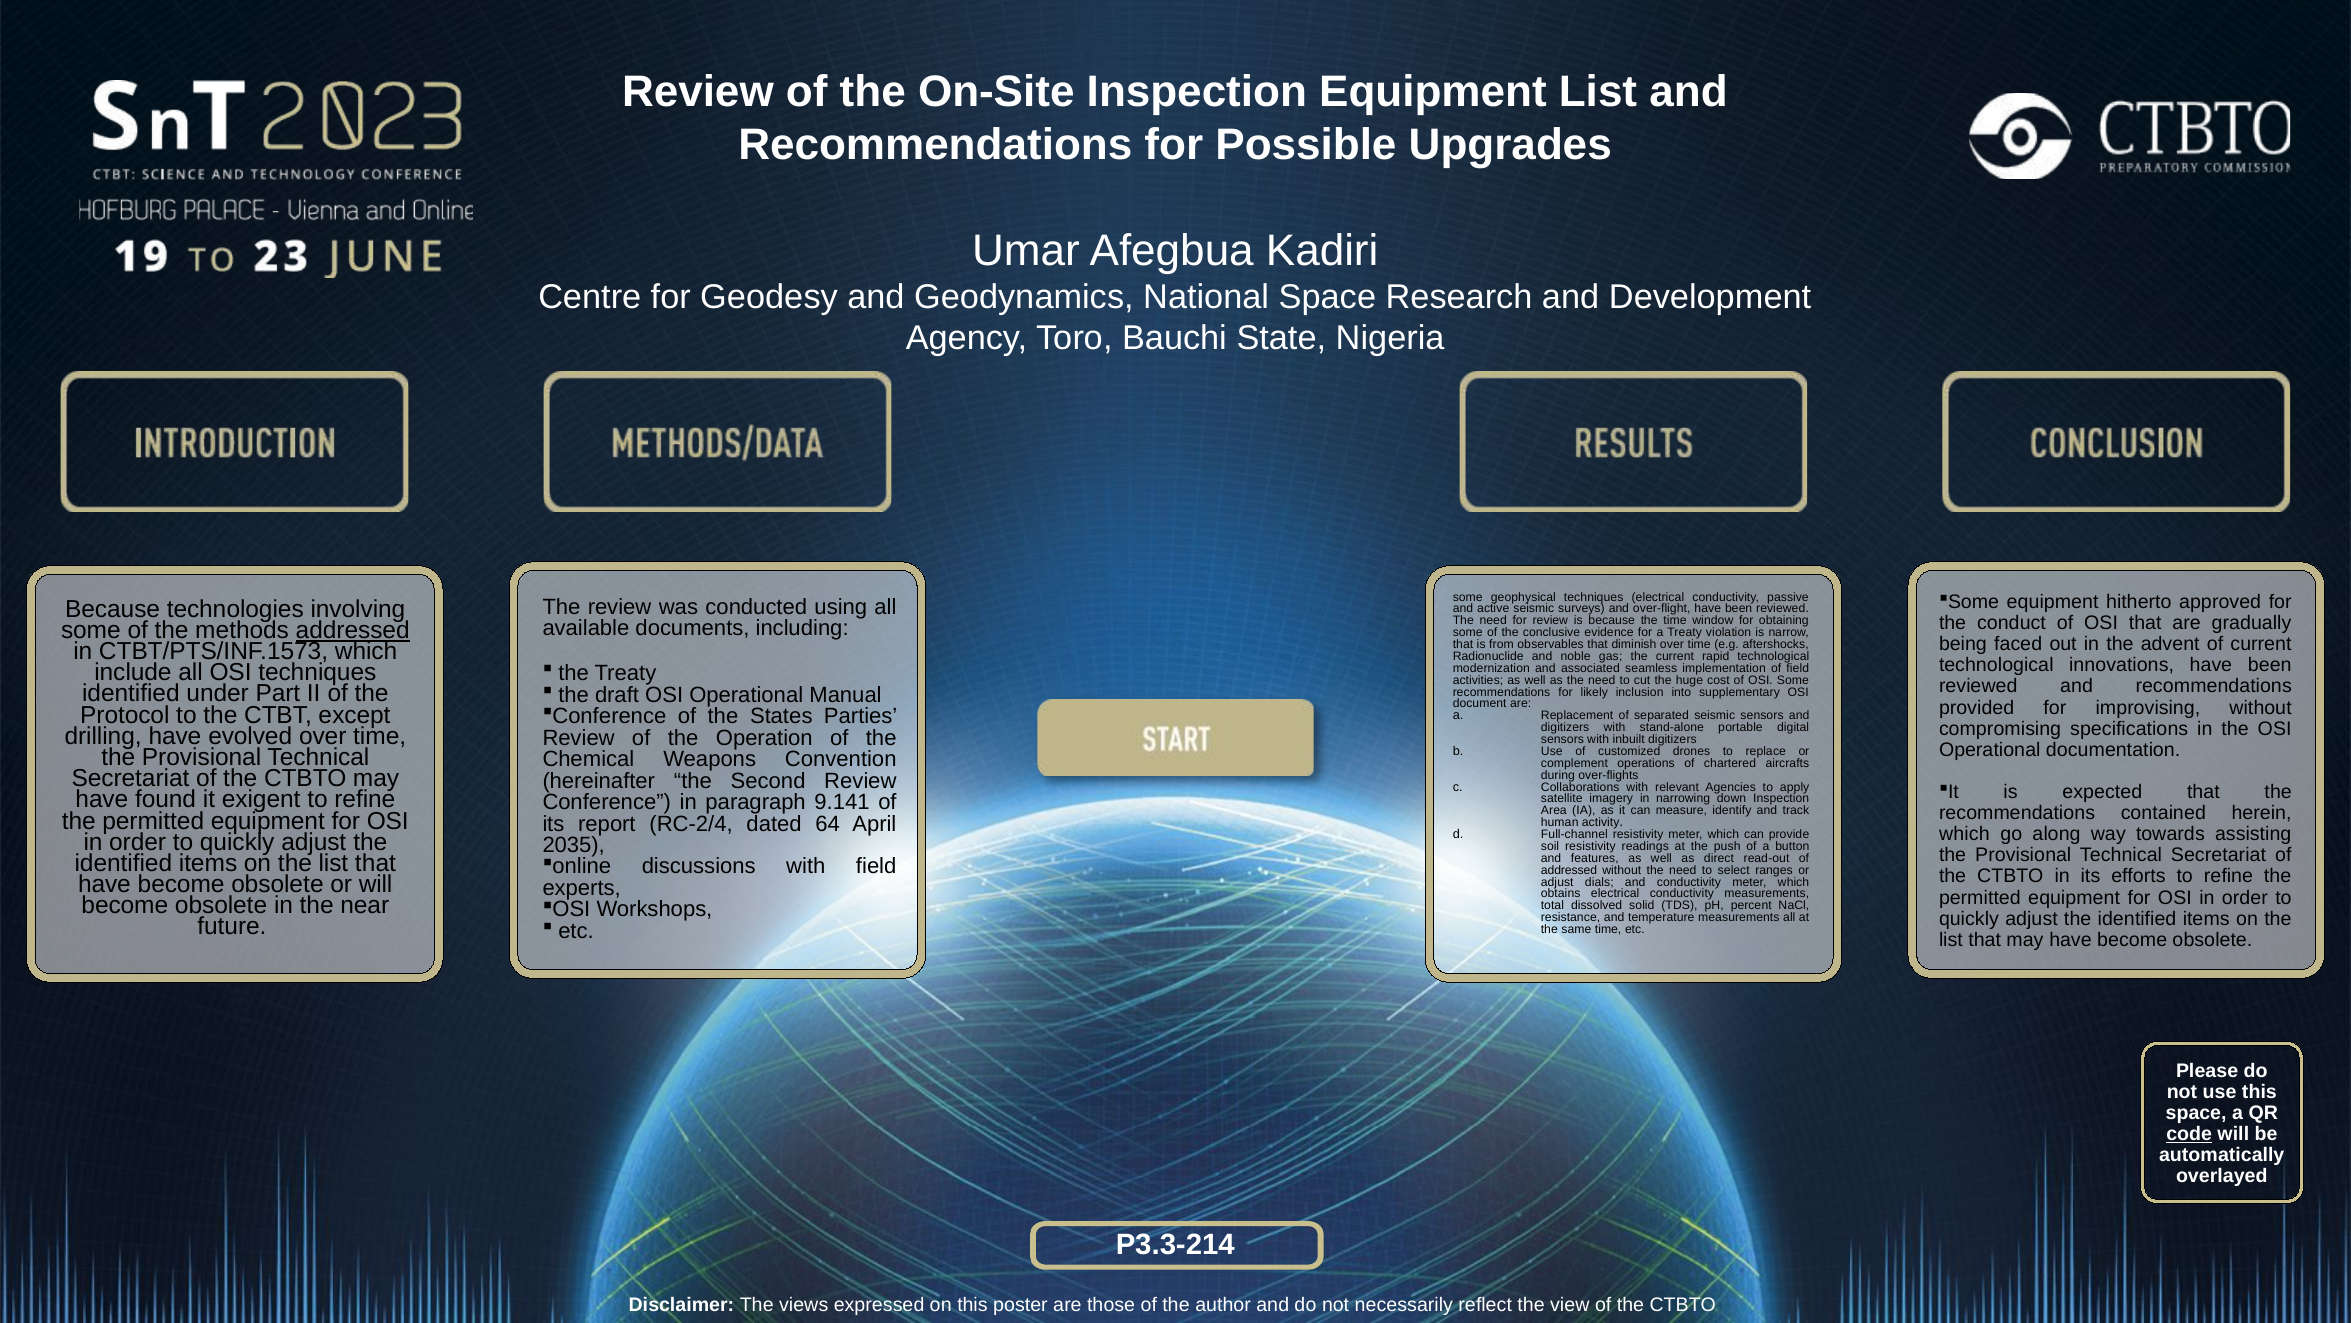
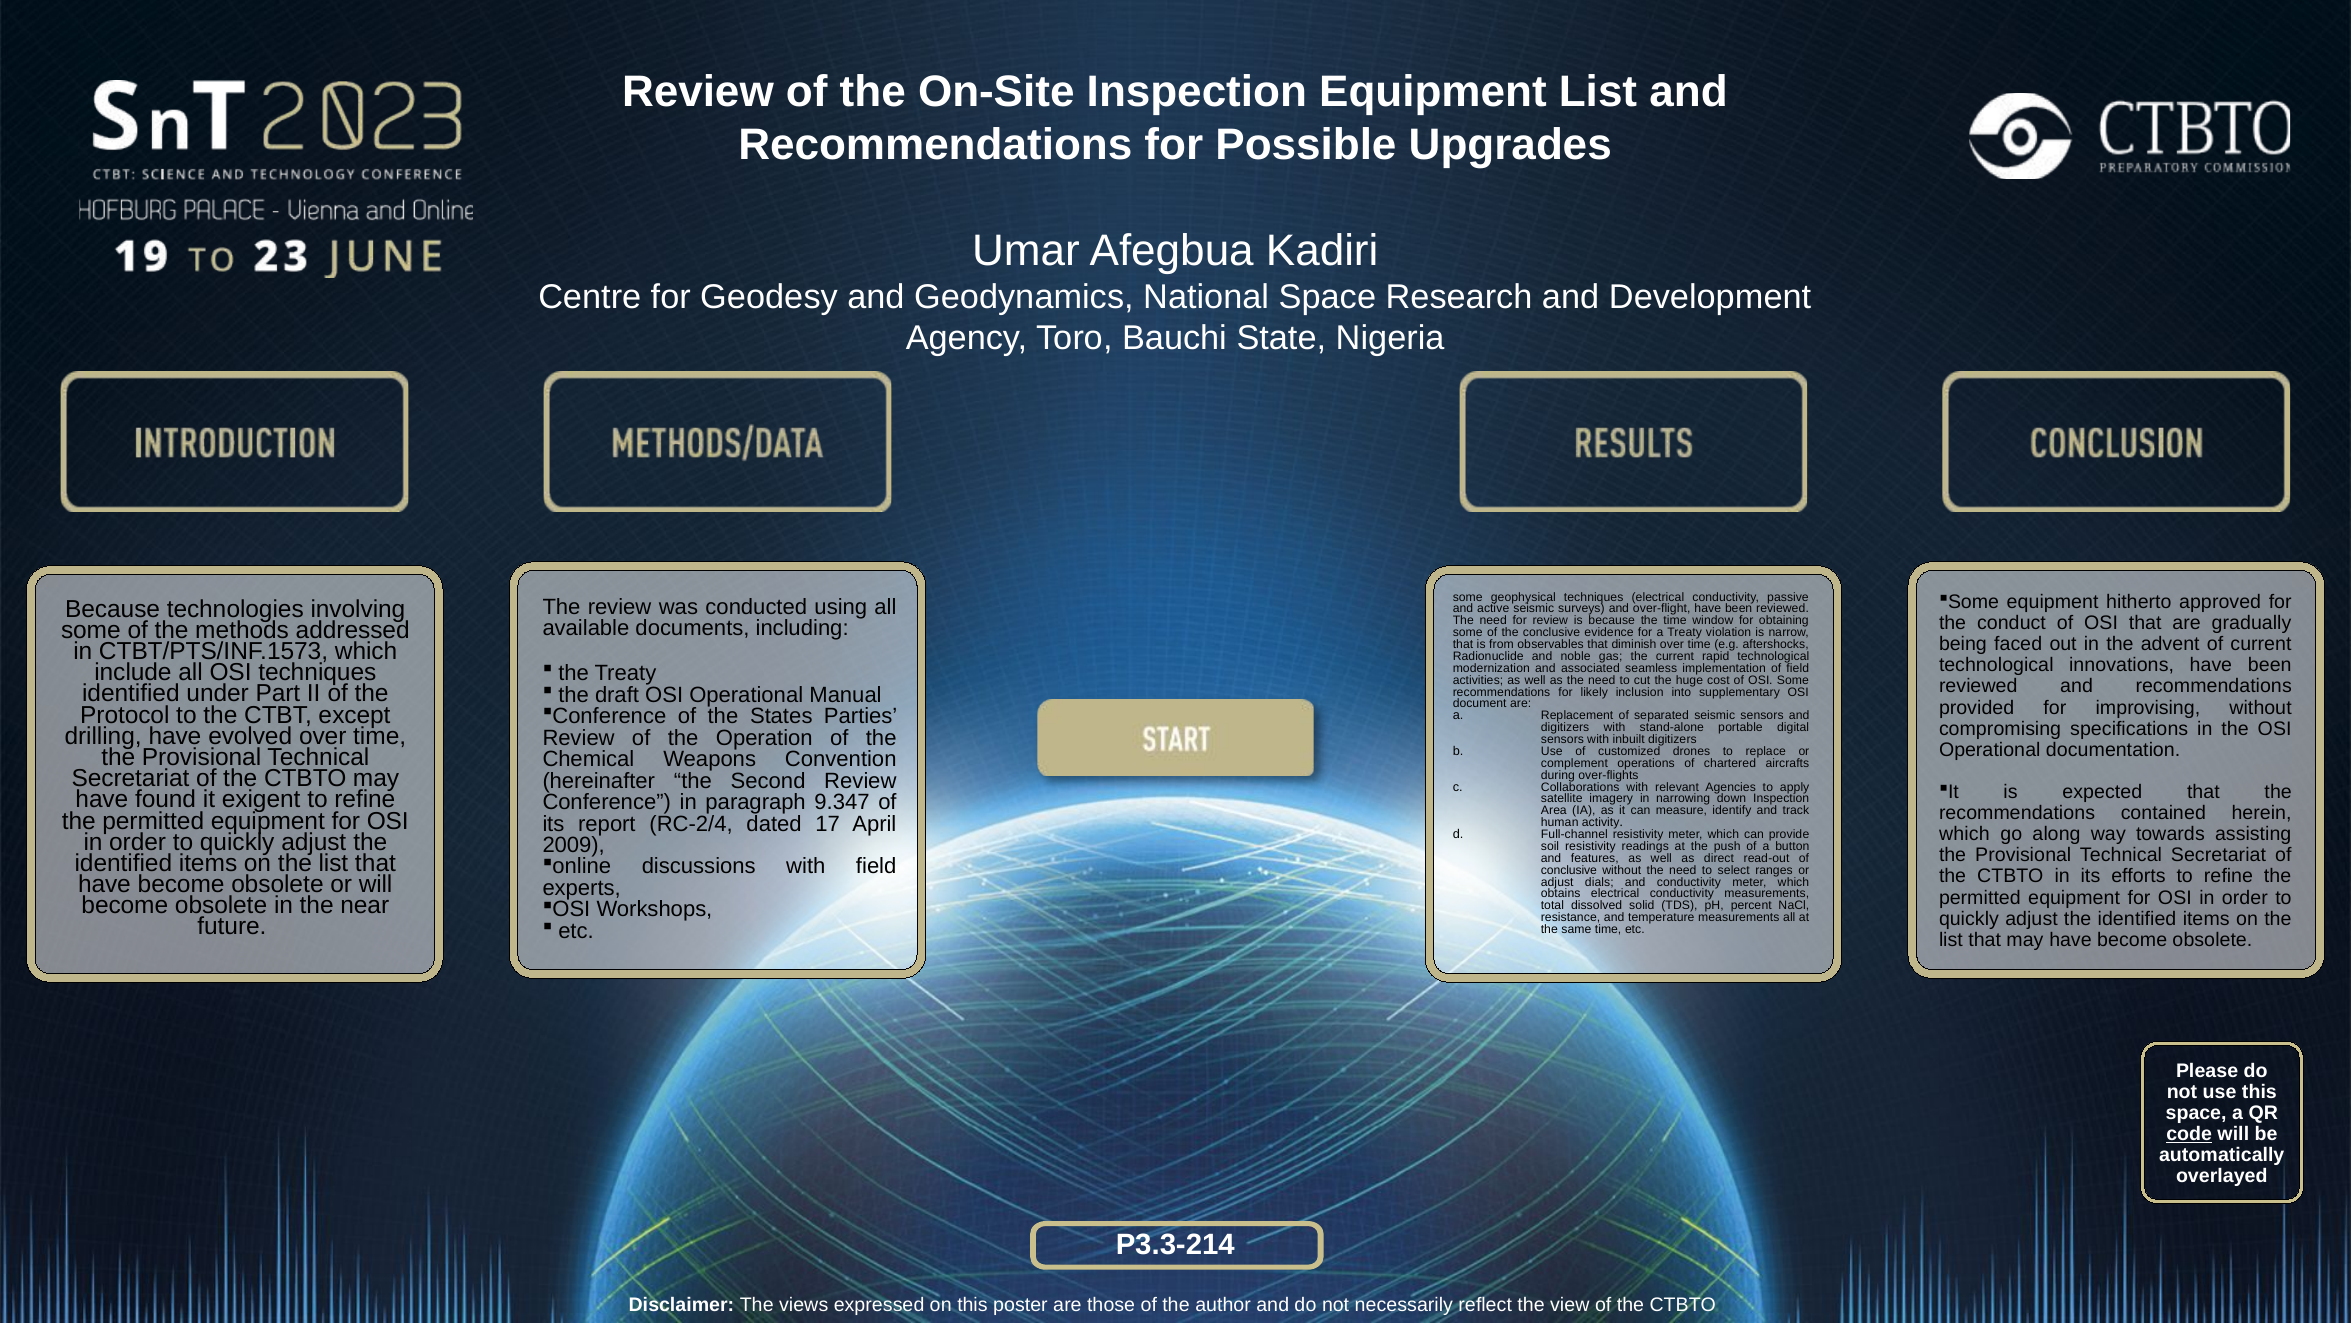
addressed underline: present -> none (353, 630)
9.141: 9.141 -> 9.347 (842, 802)
64: 64 -> 17 (828, 823)
2035: 2035 -> 2009 (574, 845)
addressed: addressed -> conclusive (1569, 870)
